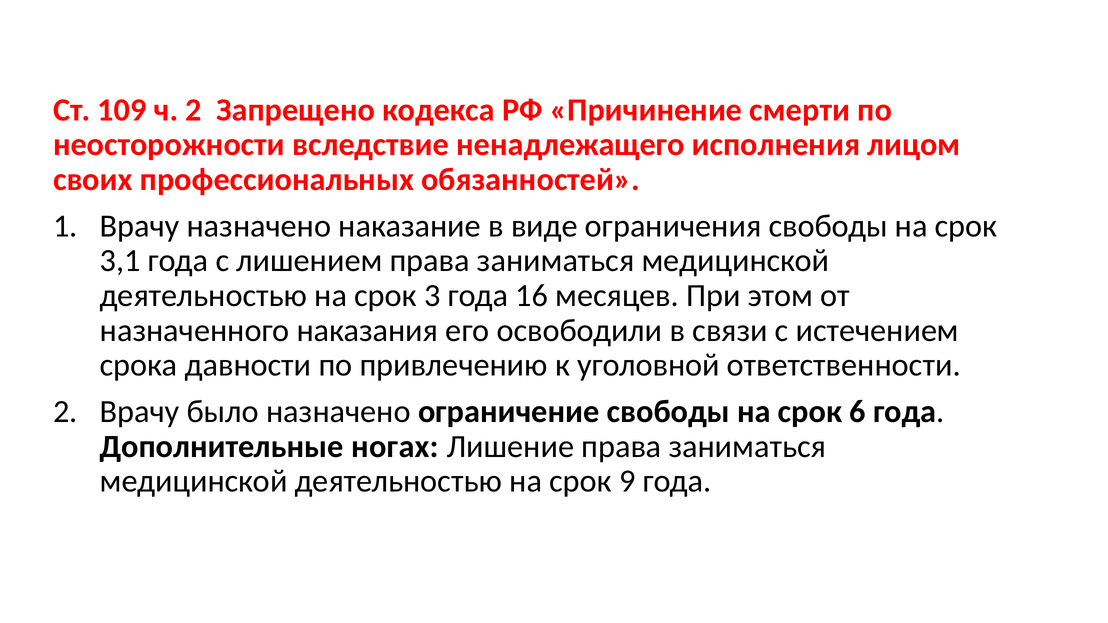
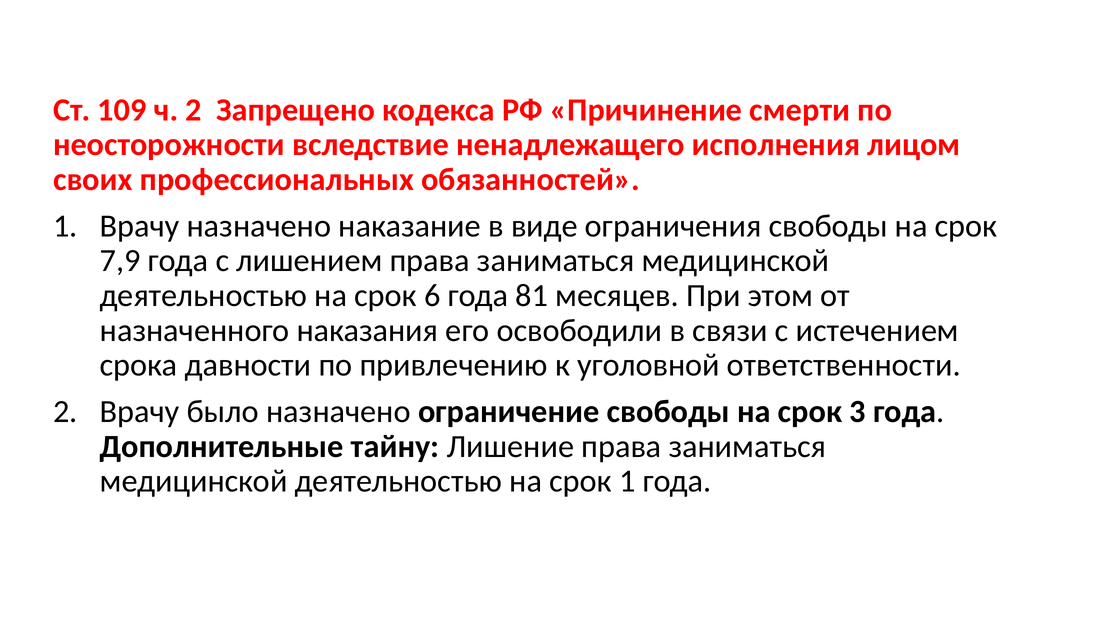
3,1: 3,1 -> 7,9 (120, 261)
3: 3 -> 6 (432, 296)
16: 16 -> 81 (532, 296)
6: 6 -> 3 (858, 412)
ногах: ногах -> тайну (395, 447)
срок 9: 9 -> 1 (627, 481)
